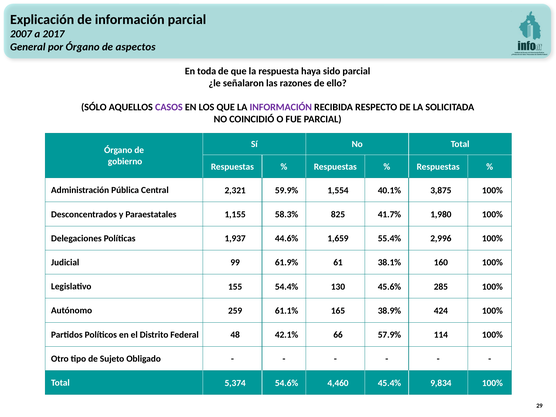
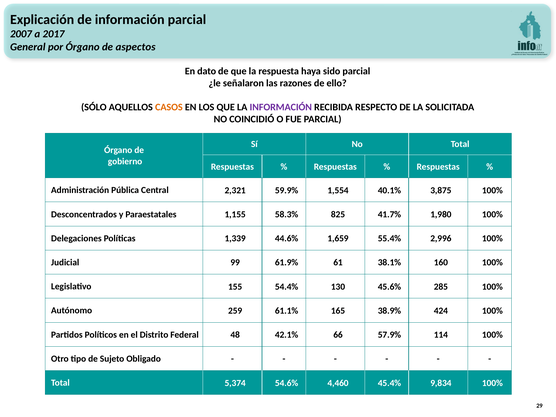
toda: toda -> dato (207, 71)
CASOS colour: purple -> orange (169, 107)
1,937: 1,937 -> 1,339 (235, 238)
